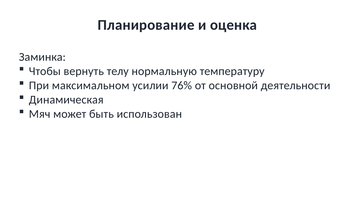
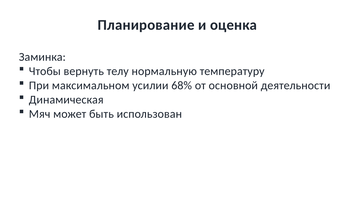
76%: 76% -> 68% (182, 85)
